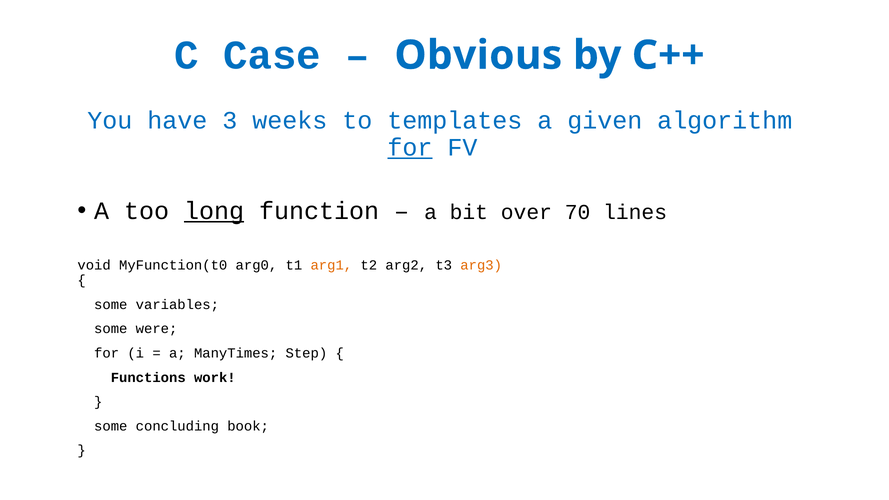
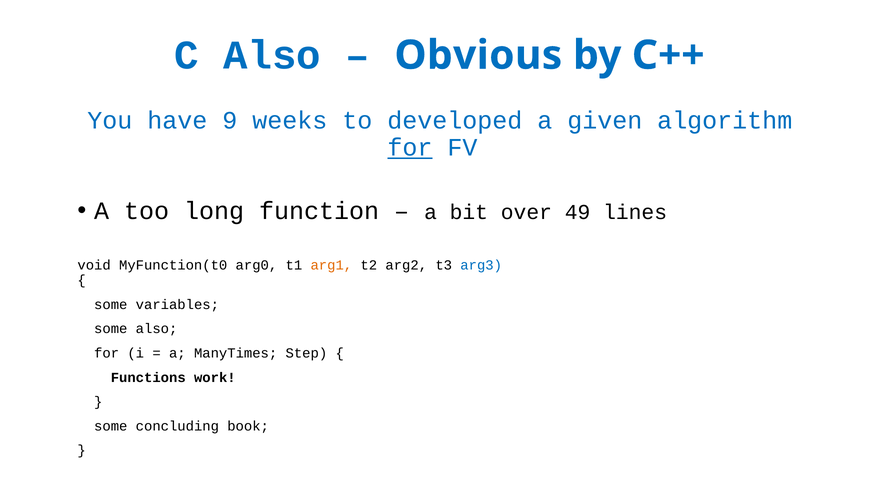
C Case: Case -> Also (272, 55)
3: 3 -> 9 (230, 120)
templates: templates -> developed (455, 120)
long underline: present -> none (214, 211)
70: 70 -> 49 (578, 212)
arg3 colour: orange -> blue (481, 265)
some were: were -> also (157, 329)
